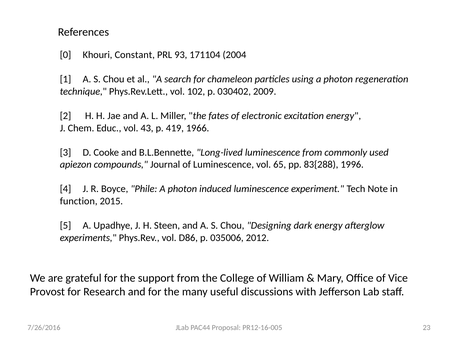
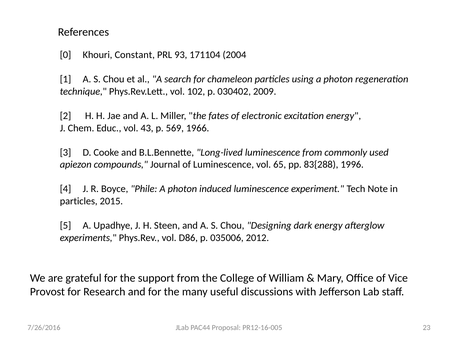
419: 419 -> 569 (175, 128)
function: function -> particles (79, 201)
